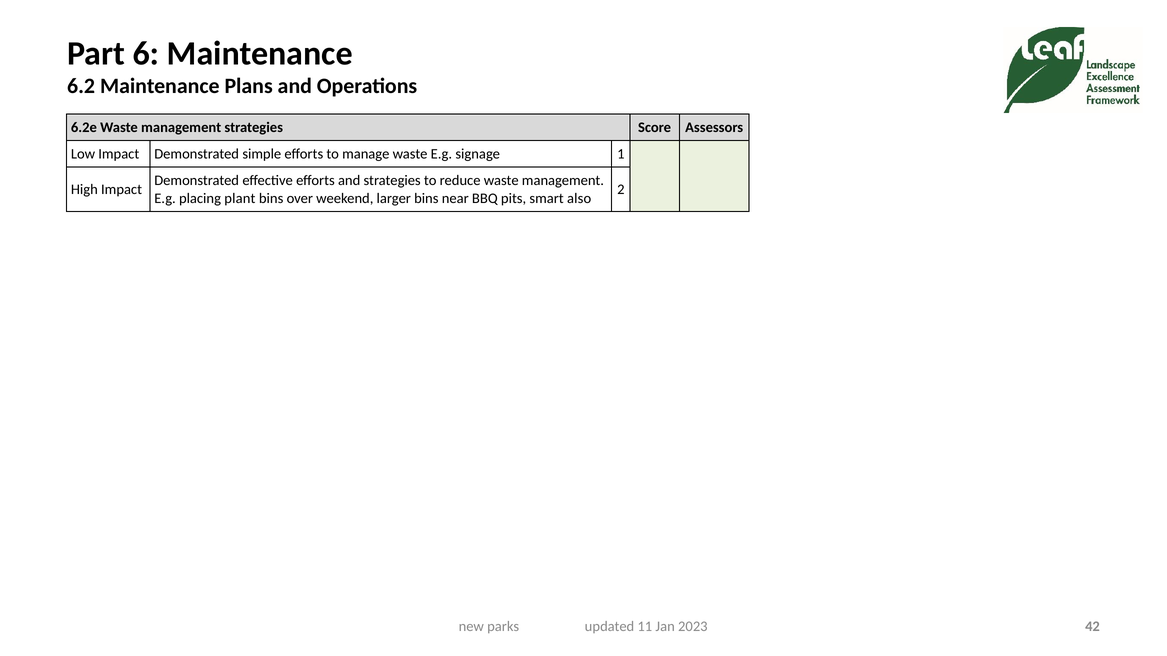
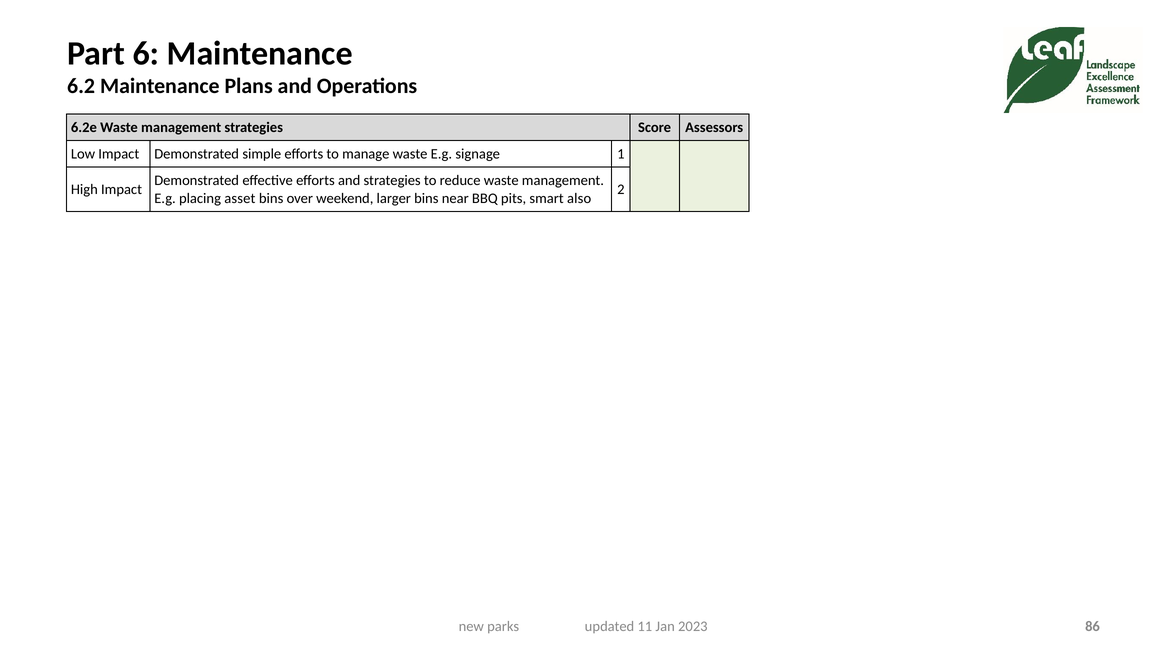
plant: plant -> asset (240, 198)
42: 42 -> 86 (1092, 627)
